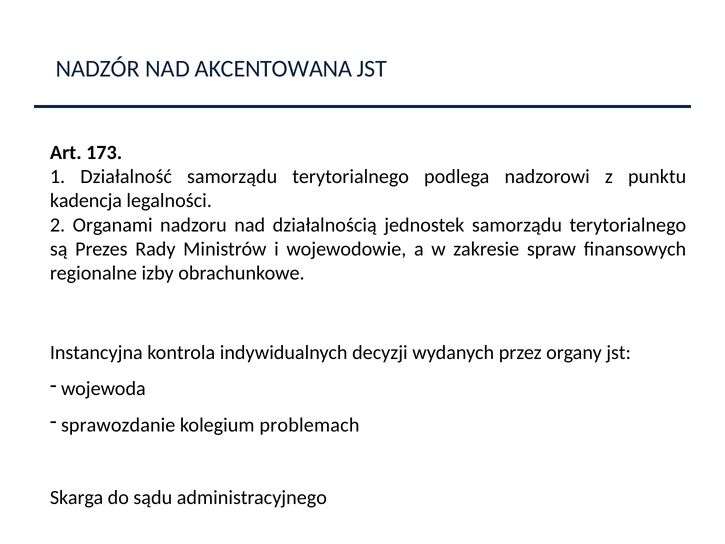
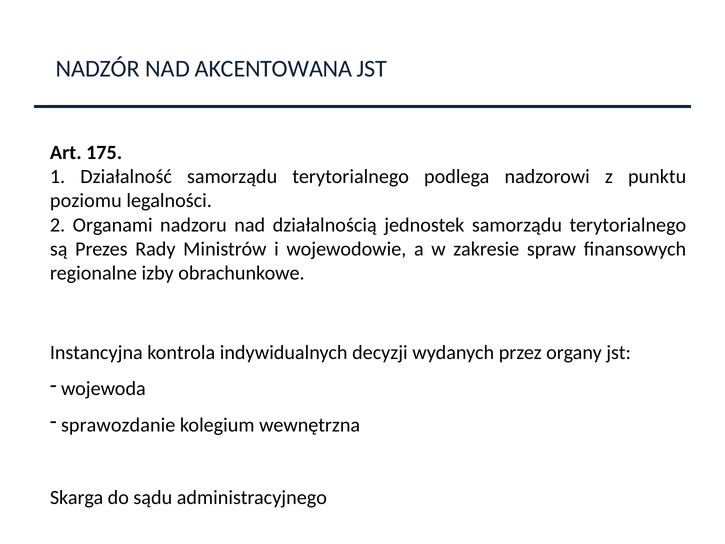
173: 173 -> 175 (104, 152)
kadencja: kadencja -> poziomu (86, 201)
problemach: problemach -> wewnętrzna (310, 425)
